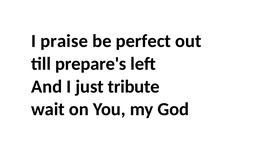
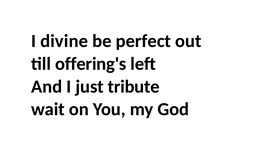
praise: praise -> divine (64, 41)
prepare's: prepare's -> offering's (91, 64)
